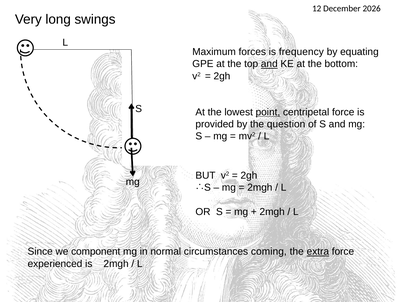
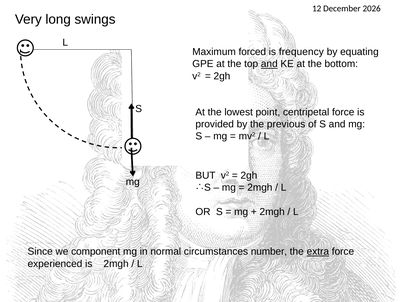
forces: forces -> forced (252, 52)
point underline: present -> none (268, 112)
question: question -> previous (286, 124)
coming: coming -> number (269, 251)
